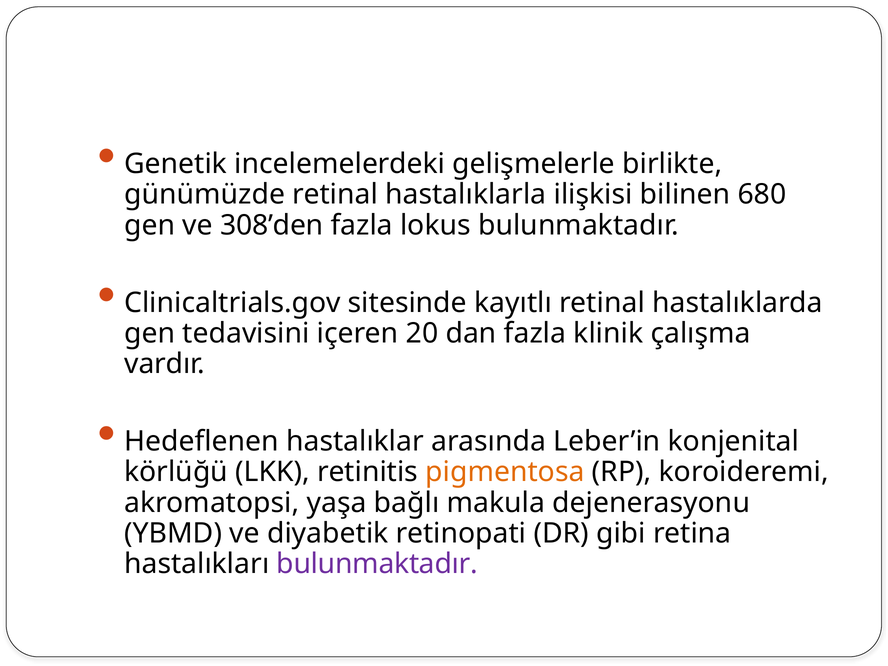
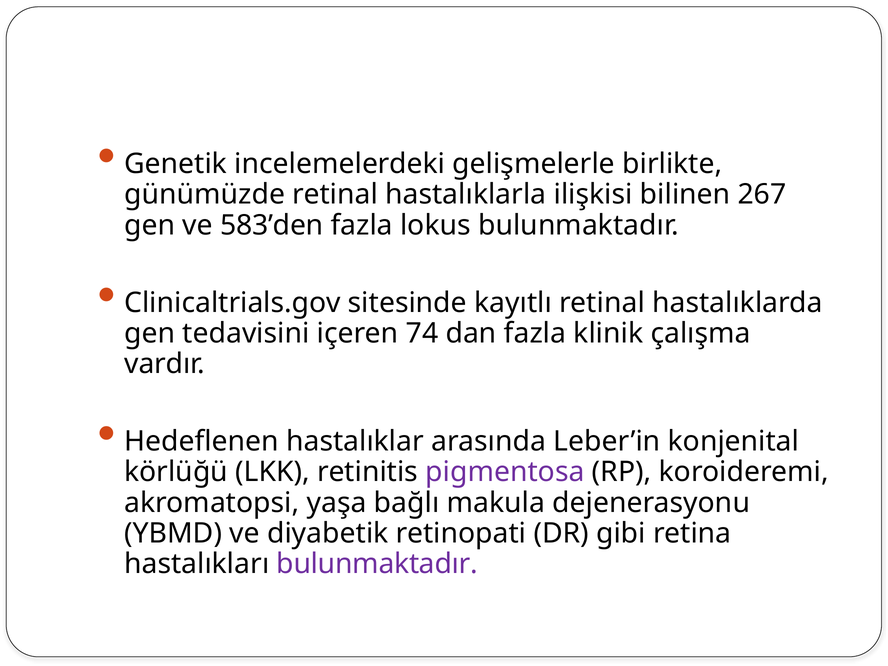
680: 680 -> 267 (762, 195)
308’den: 308’den -> 583’den (272, 225)
20: 20 -> 74 (422, 333)
pigmentosa colour: orange -> purple (505, 472)
